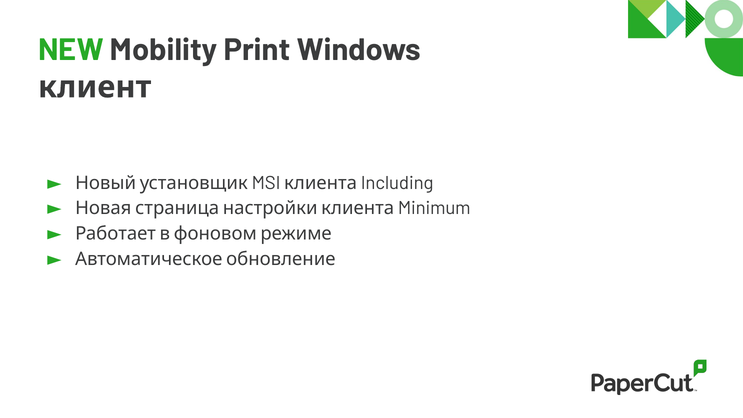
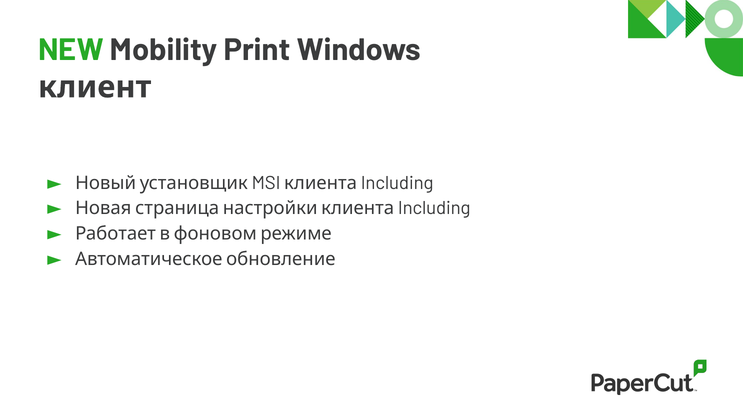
Minimum: Minimum -> Including (434, 208)
